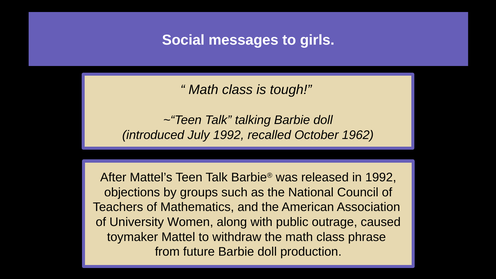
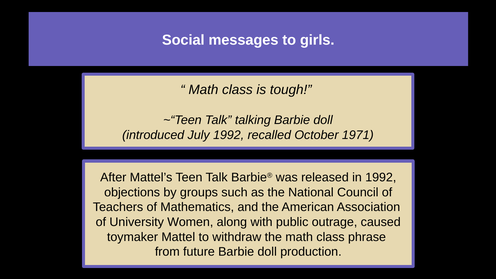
1962: 1962 -> 1971 (358, 135)
